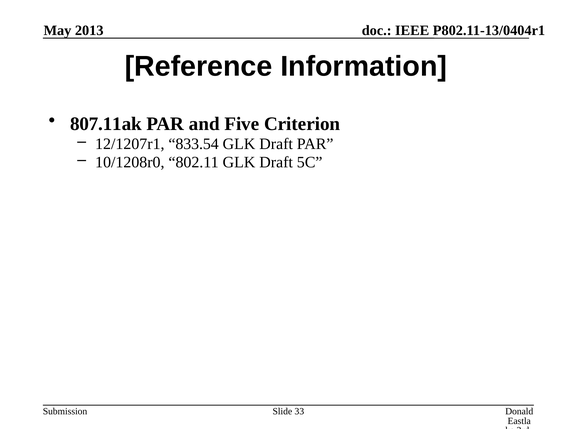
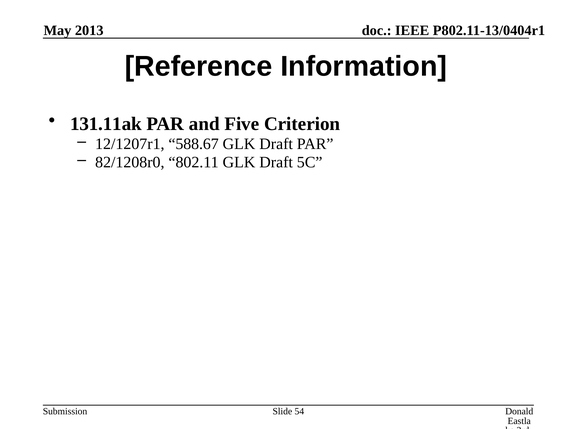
807.11ak: 807.11ak -> 131.11ak (106, 124)
833.54: 833.54 -> 588.67 (194, 144)
10/1208r0: 10/1208r0 -> 82/1208r0 (130, 162)
33: 33 -> 54 (299, 411)
